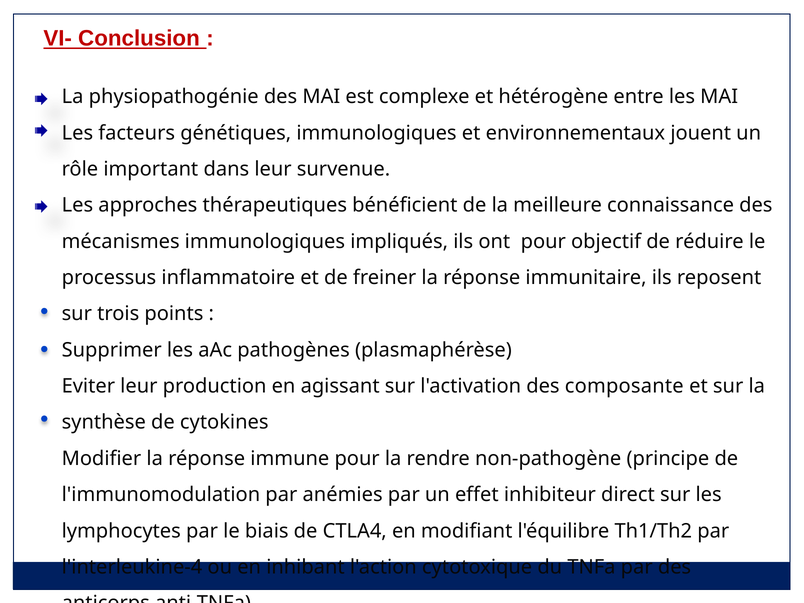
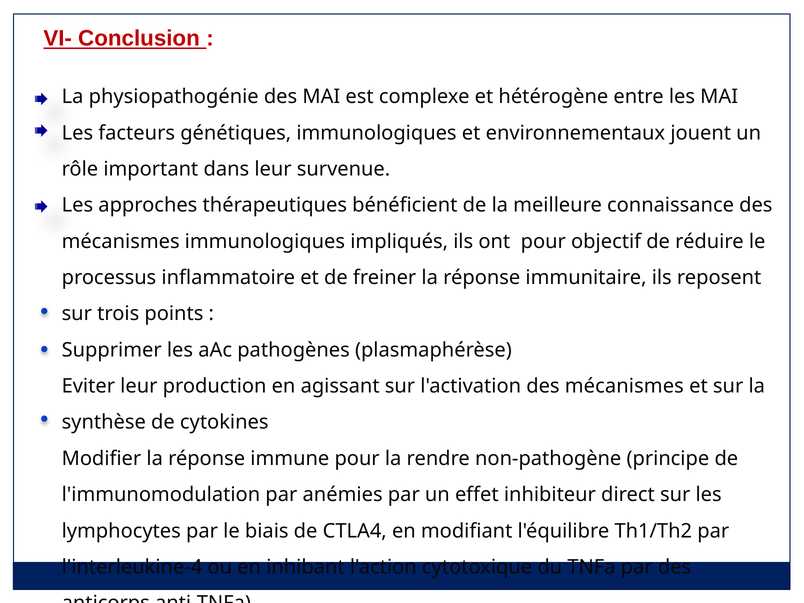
l'activation des composante: composante -> mécanismes (624, 386)
